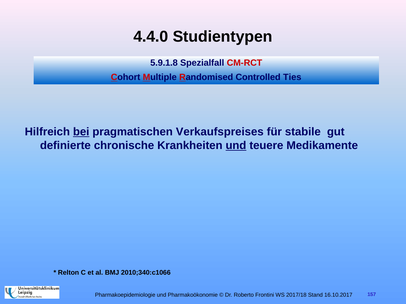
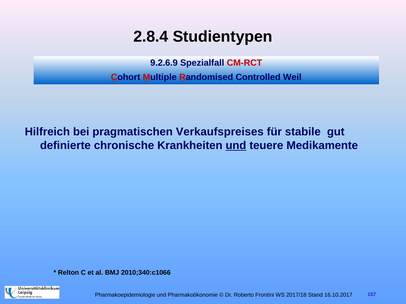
4.4.0: 4.4.0 -> 2.8.4 (151, 37)
5.9.1.8: 5.9.1.8 -> 9.2.6.9 (164, 63)
Ties: Ties -> Weil (292, 77)
bei underline: present -> none (81, 132)
